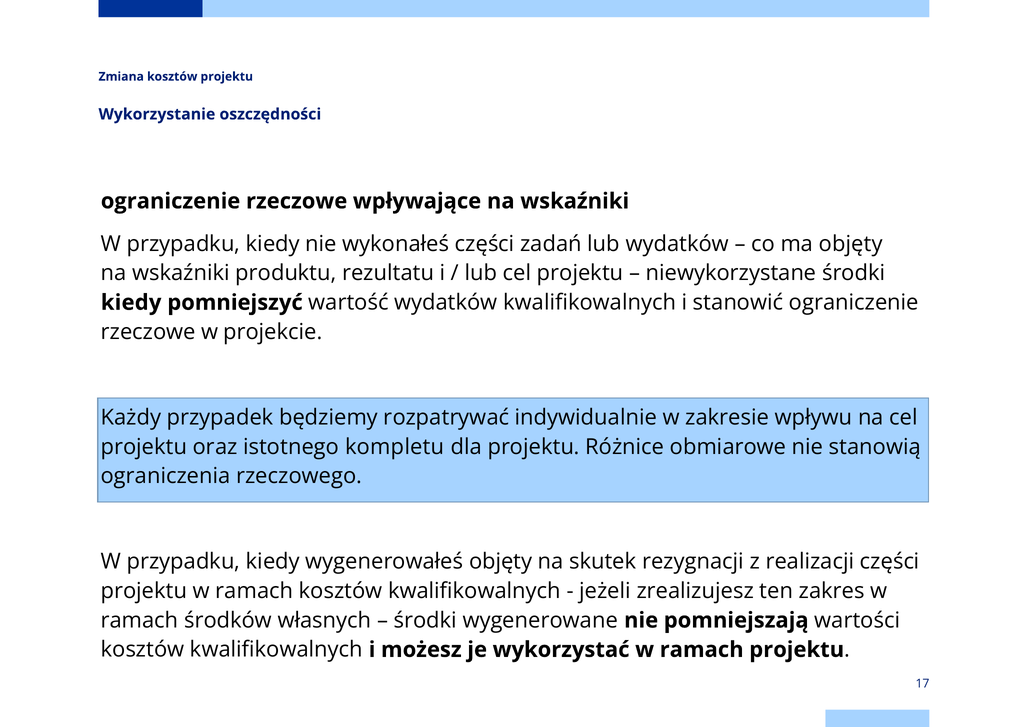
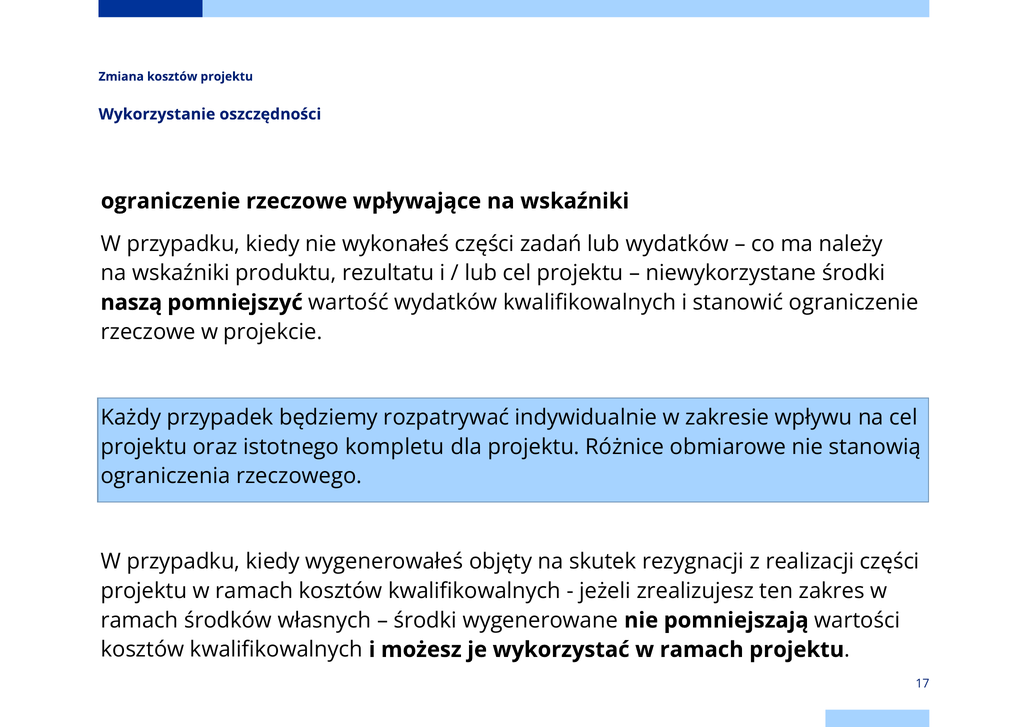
ma objęty: objęty -> należy (851, 244)
kiedy: kiedy -> naszą (131, 303)
